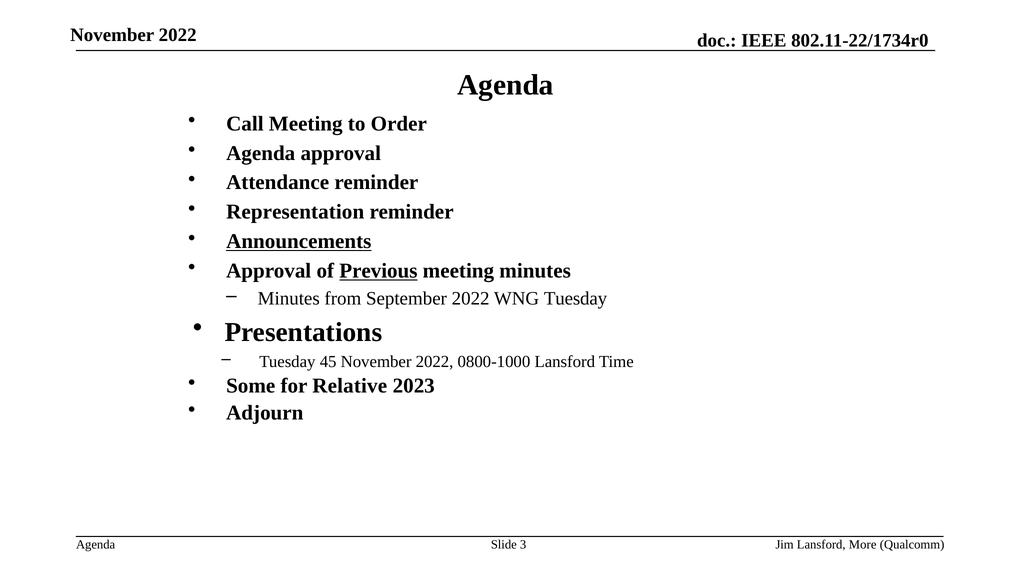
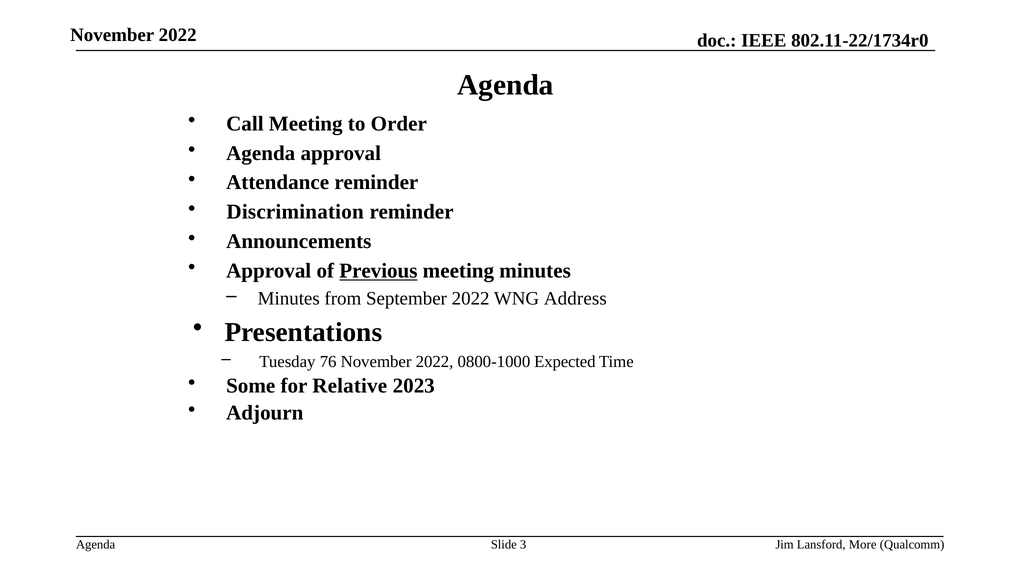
Representation: Representation -> Discrimination (295, 212)
Announcements underline: present -> none (299, 242)
WNG Tuesday: Tuesday -> Address (575, 299)
45: 45 -> 76 (328, 362)
0800-1000 Lansford: Lansford -> Expected (565, 362)
